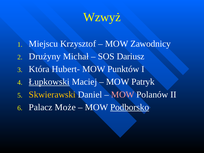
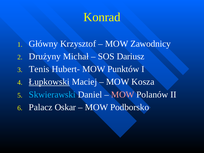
Wzwyż: Wzwyż -> Konrad (102, 17)
Miejscu: Miejscu -> Główny (43, 44)
Która: Która -> Tenis (39, 69)
Patryk: Patryk -> Kosza (143, 82)
Skwierawski colour: yellow -> light blue (52, 95)
Może: Może -> Oskar (65, 107)
Podborsko underline: present -> none (130, 107)
